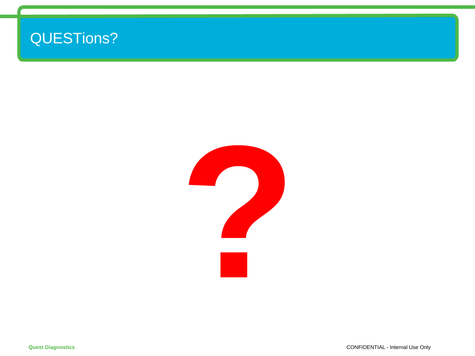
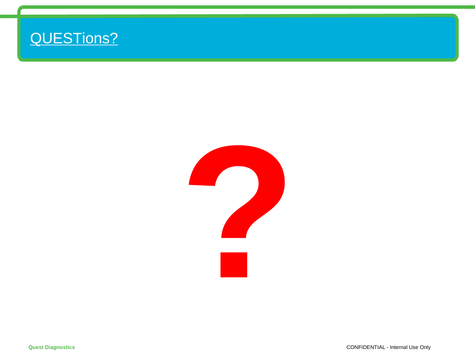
QUESTions underline: none -> present (74, 39)
